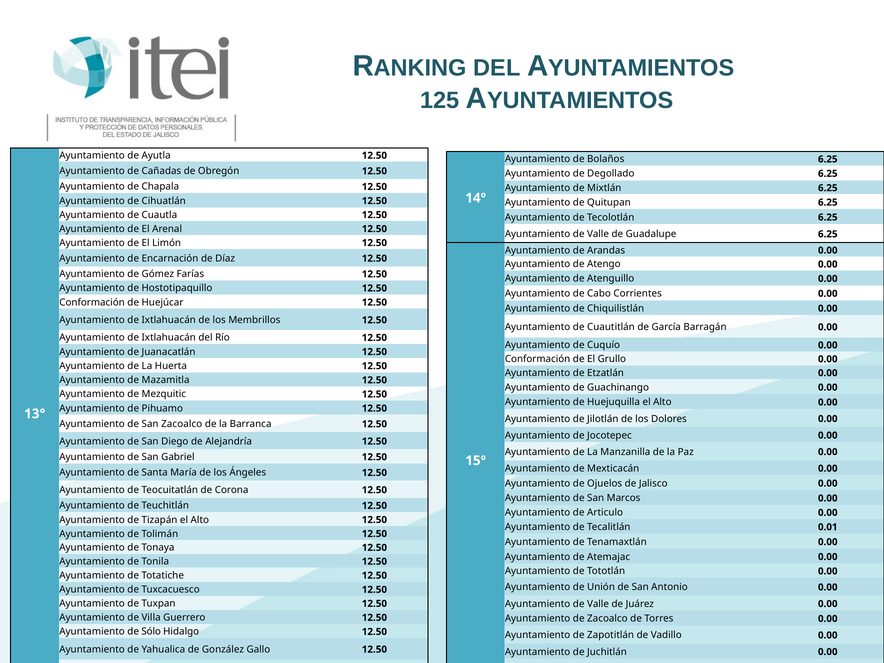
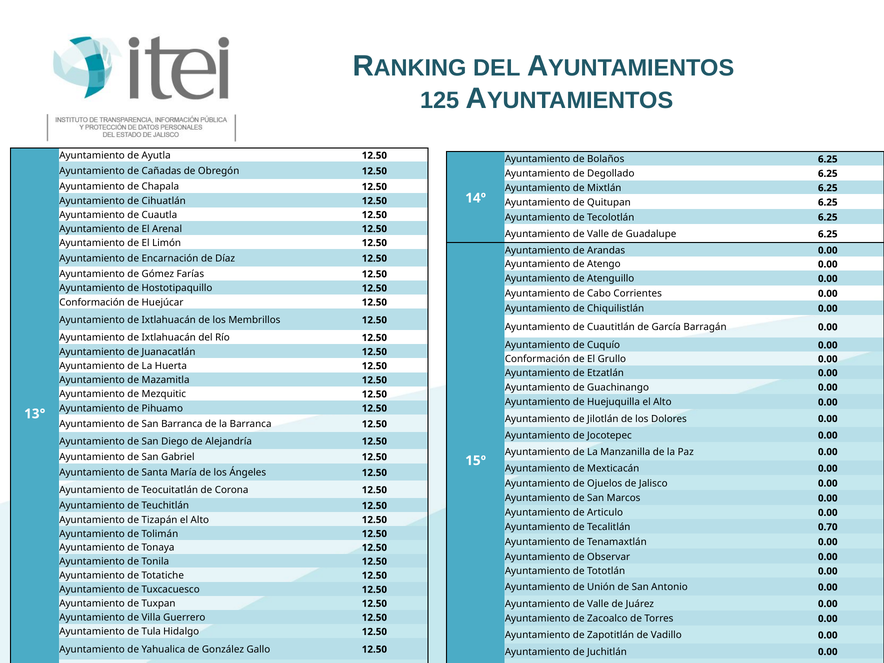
San Zacoalco: Zacoalco -> Barranca (182, 424)
0.01: 0.01 -> 0.70 (828, 527)
Atemajac: Atemajac -> Observar (609, 557)
Sólo: Sólo -> Tula (151, 632)
